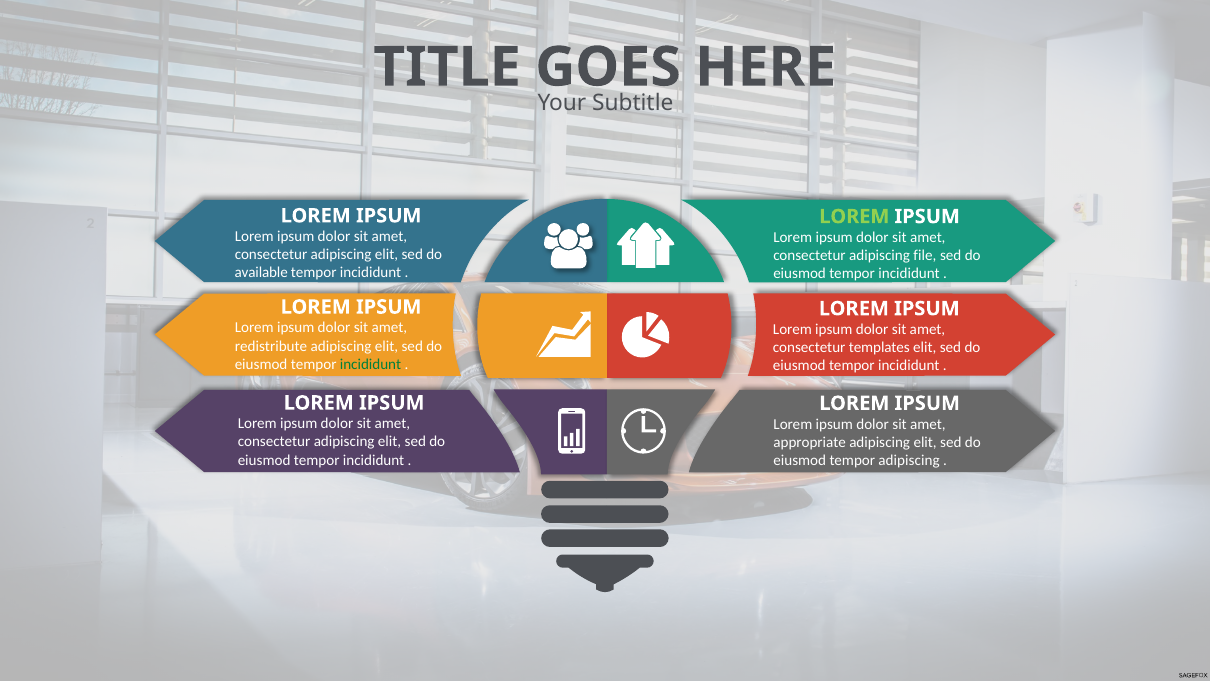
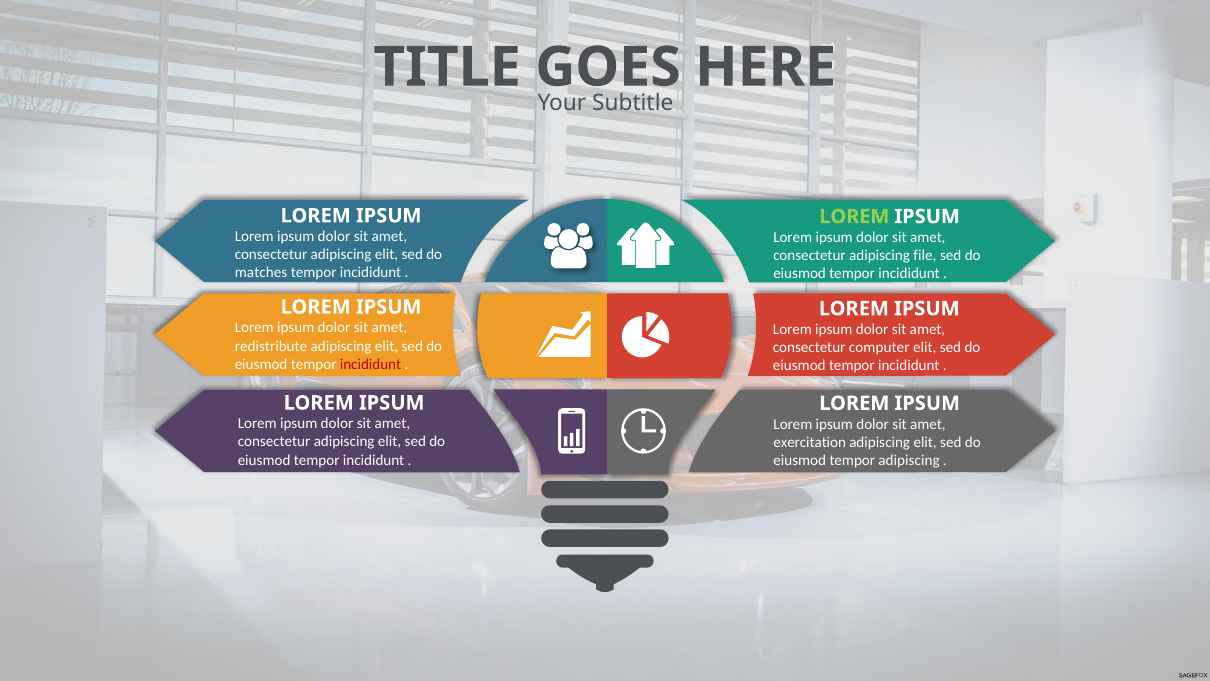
available: available -> matches (261, 273)
templates: templates -> computer (879, 347)
incididunt colour: green -> red (371, 364)
appropriate: appropriate -> exercitation (810, 442)
